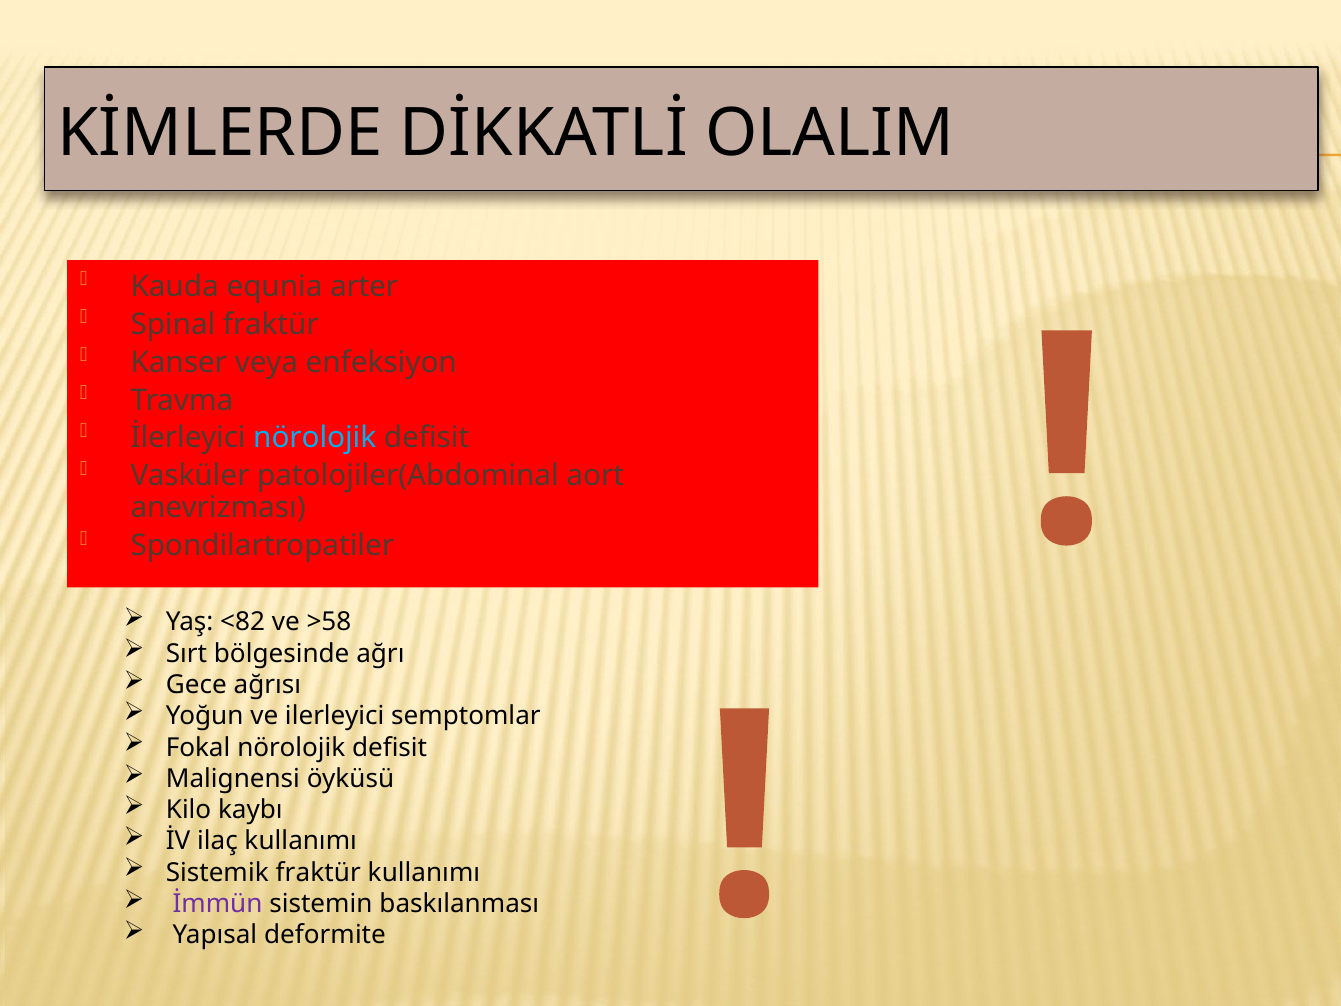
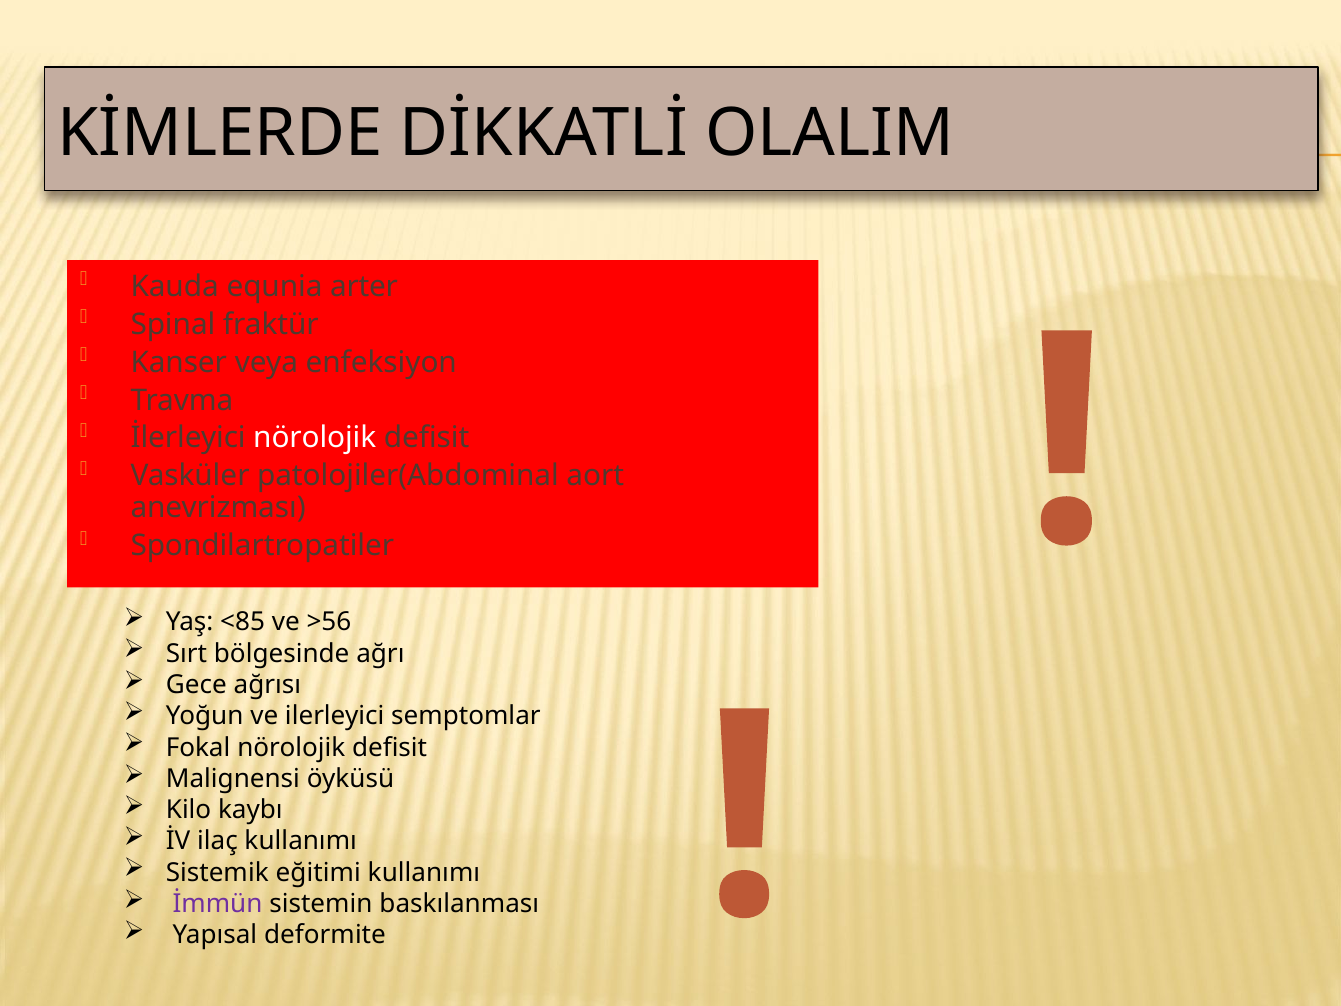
nörolojik colour: light blue -> white (315, 438)
<82: <82 -> <85 (243, 622)
>58: >58 -> >56 (329, 622)
Sistemik fraktür: fraktür -> eğitimi (318, 872)
